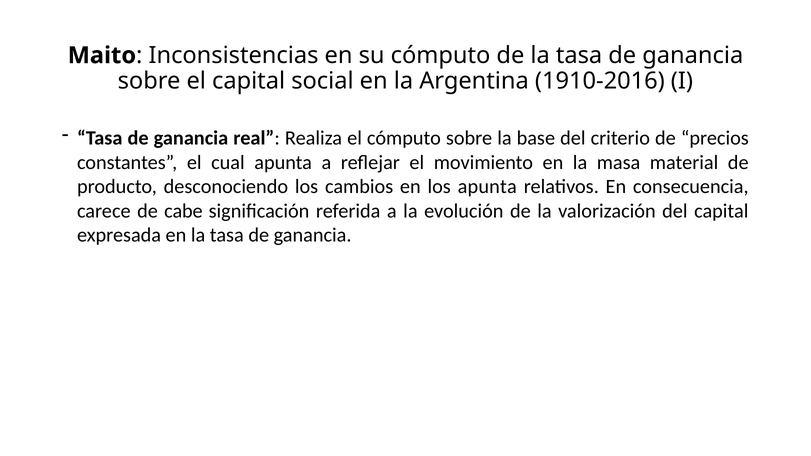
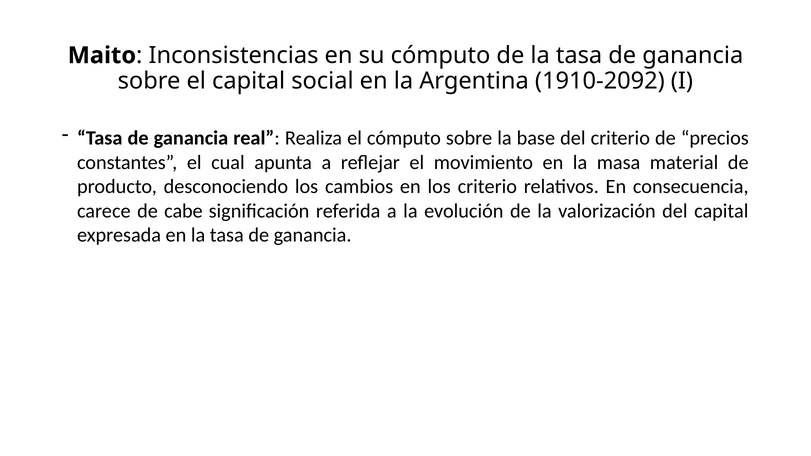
1910-2016: 1910-2016 -> 1910-2092 (600, 81)
los apunta: apunta -> criterio (487, 187)
